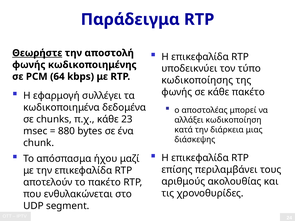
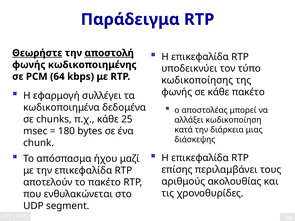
αποστολή underline: none -> present (109, 53)
23: 23 -> 25 (127, 119)
880: 880 -> 180 (67, 131)
